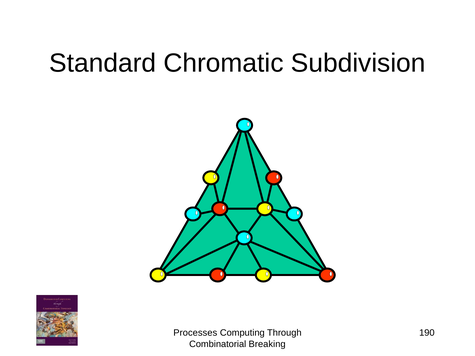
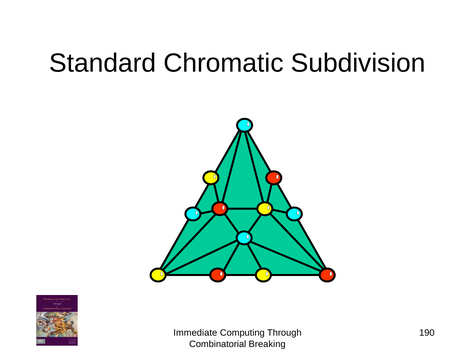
Processes: Processes -> Immediate (195, 333)
